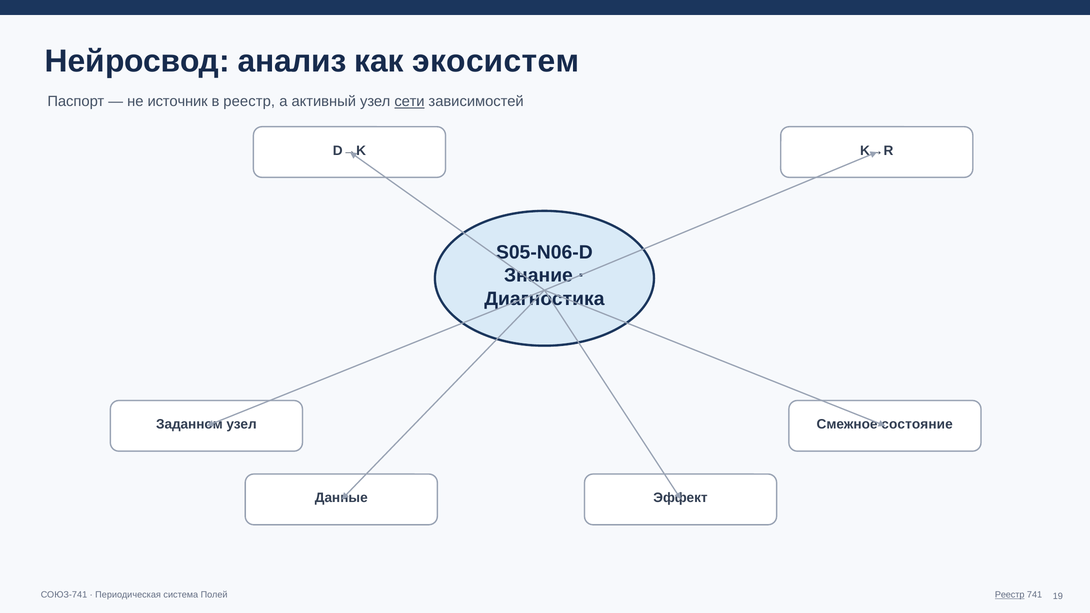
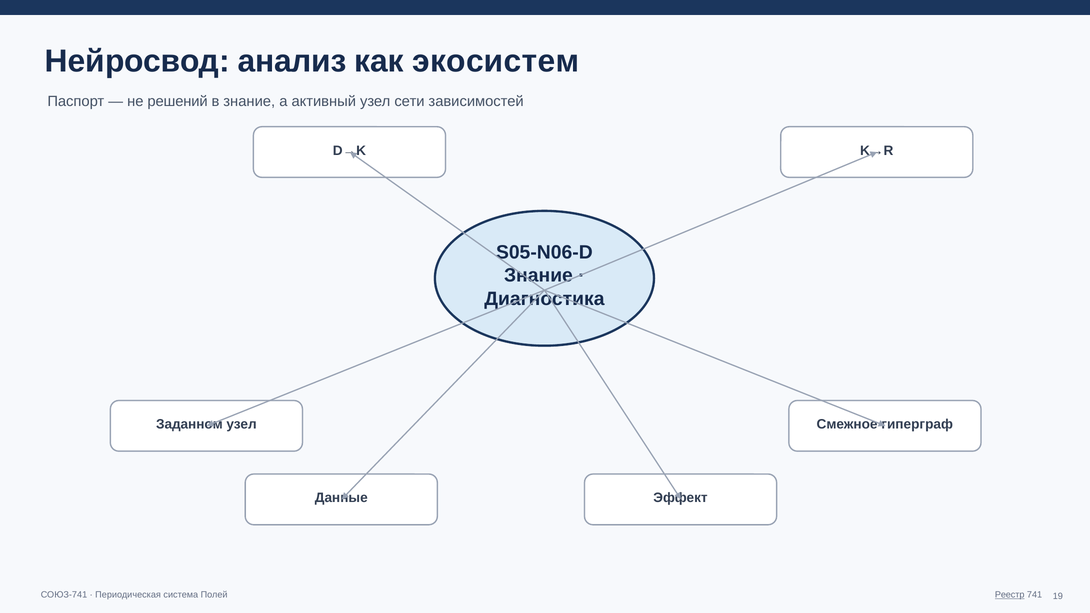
источник: источник -> решений (178, 102)
в реестр: реестр -> знание (249, 102)
сети underline: present -> none (410, 102)
состояние: состояние -> гиперграф (917, 424)
